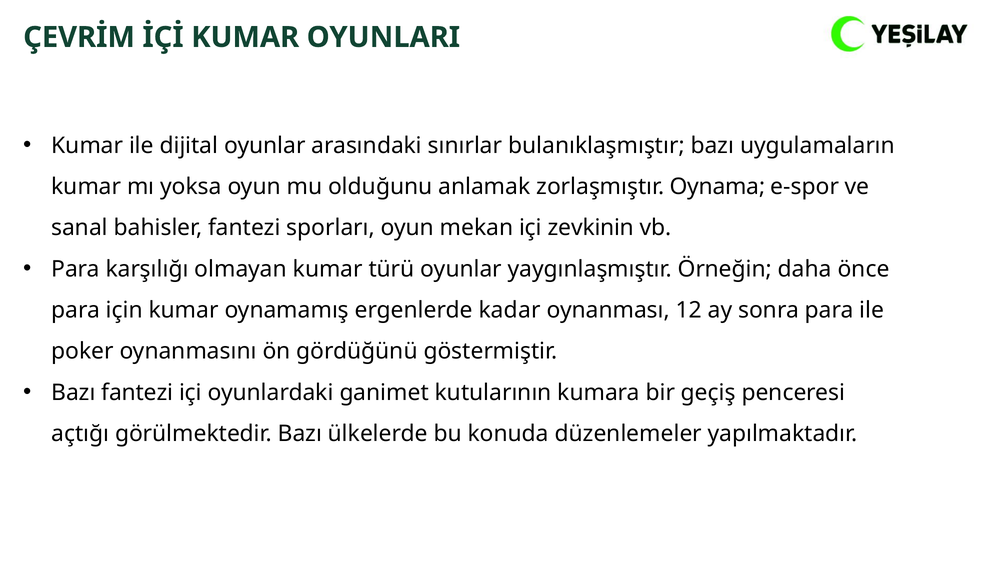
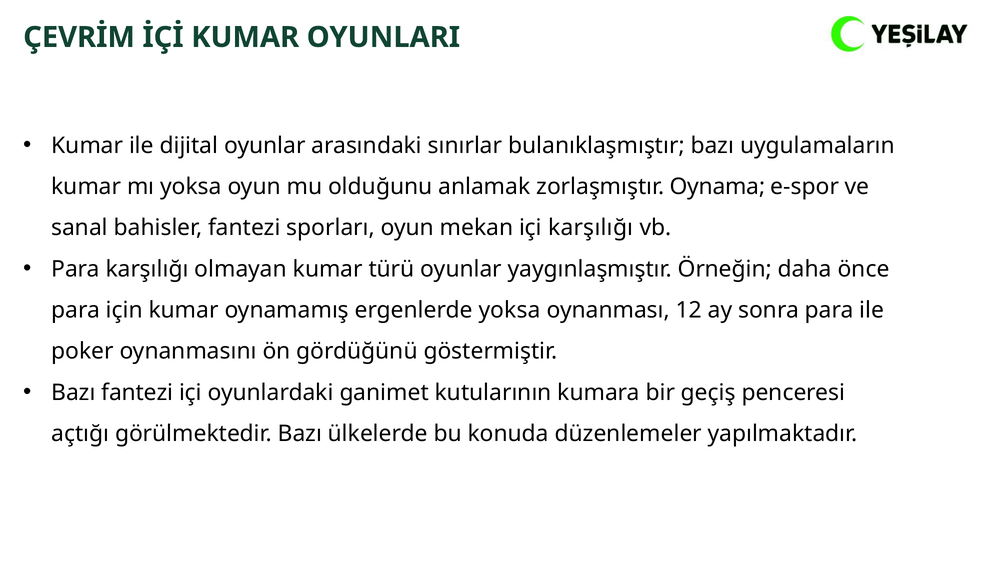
içi zevkinin: zevkinin -> karşılığı (591, 228)
ergenlerde kadar: kadar -> yoksa (510, 310)
